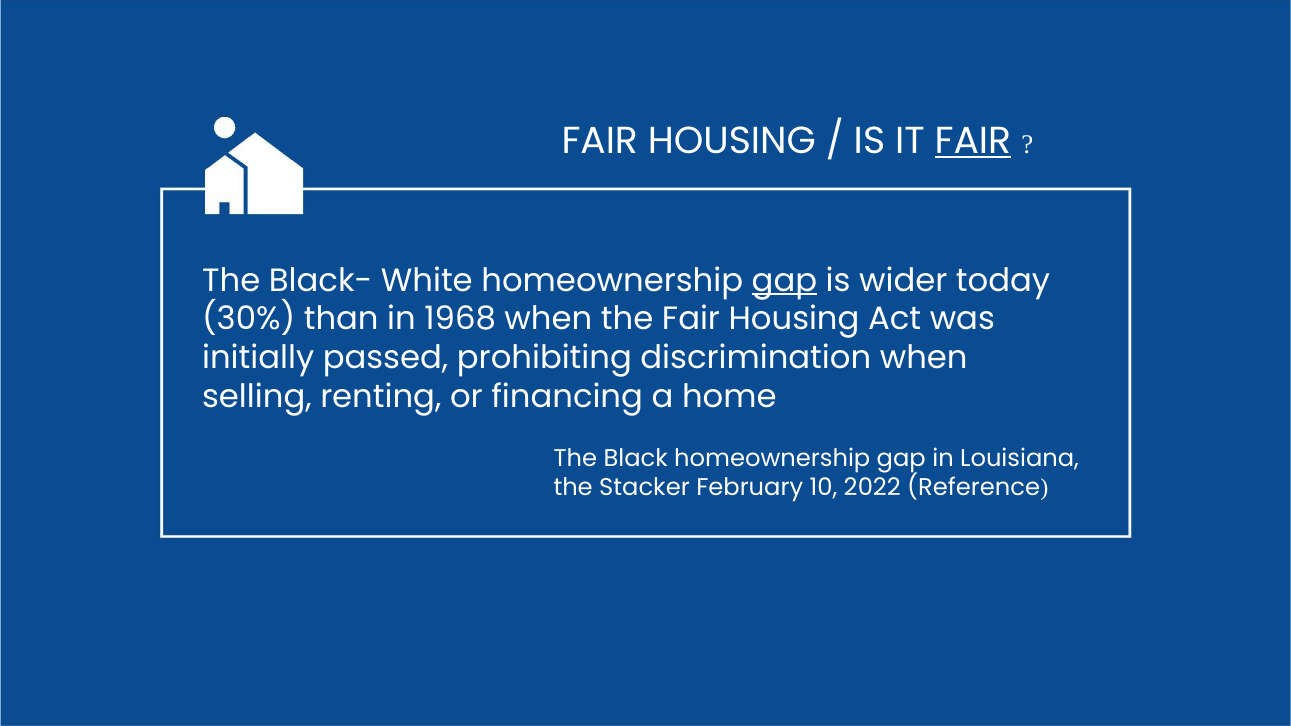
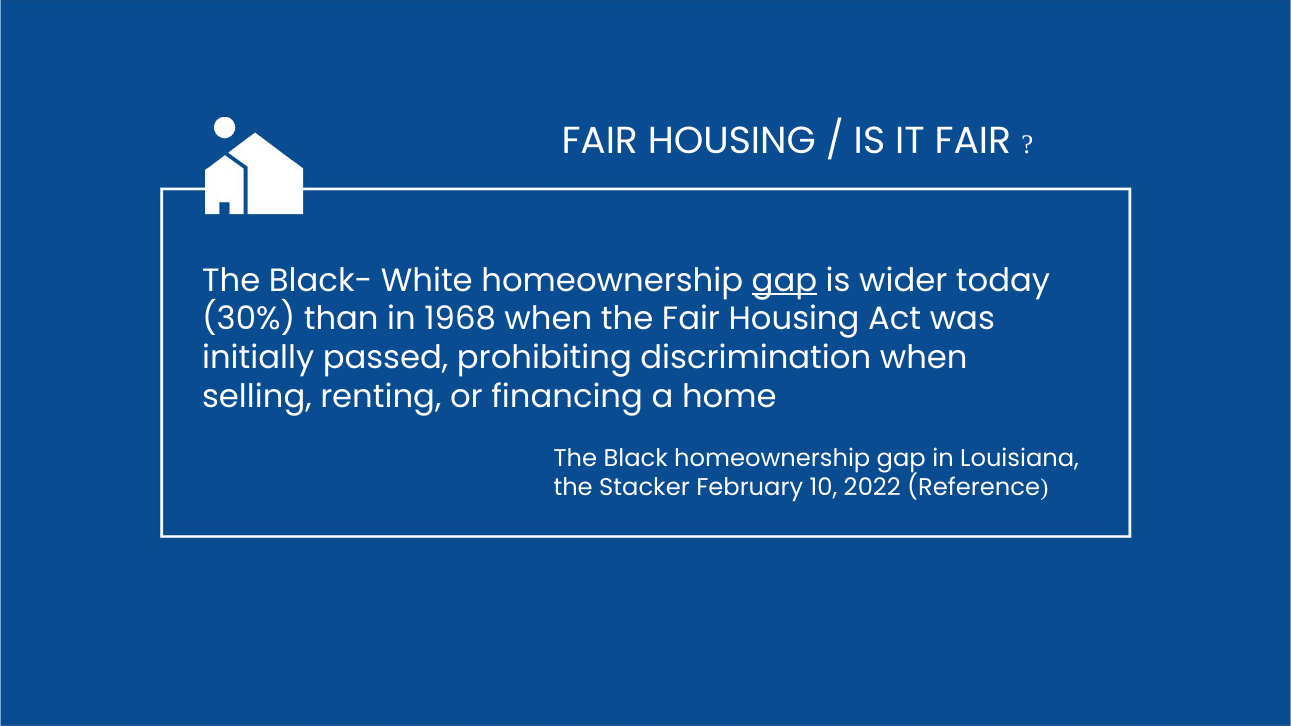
FAIR underline: present -> none (973, 141)
